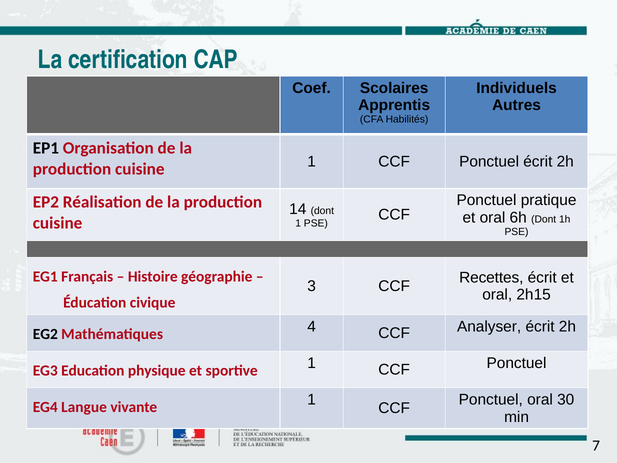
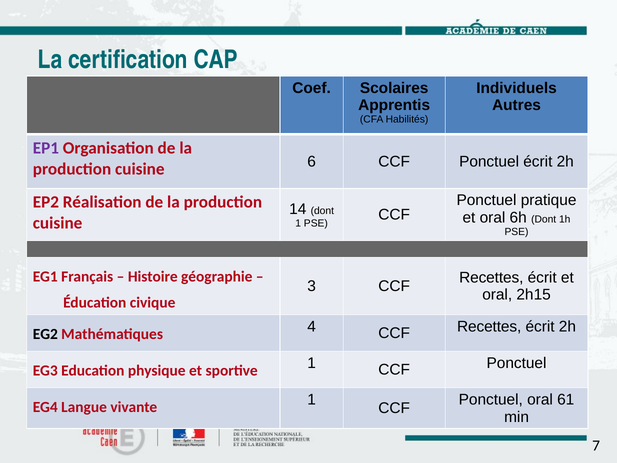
EP1 colour: black -> purple (46, 148)
cuisine 1: 1 -> 6 (312, 161)
4 CCF Analyser: Analyser -> Recettes (489, 327)
30: 30 -> 61 (566, 400)
